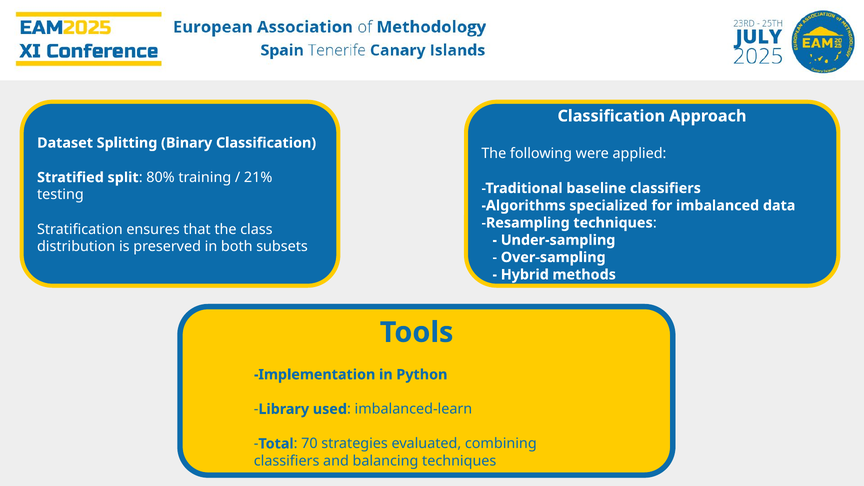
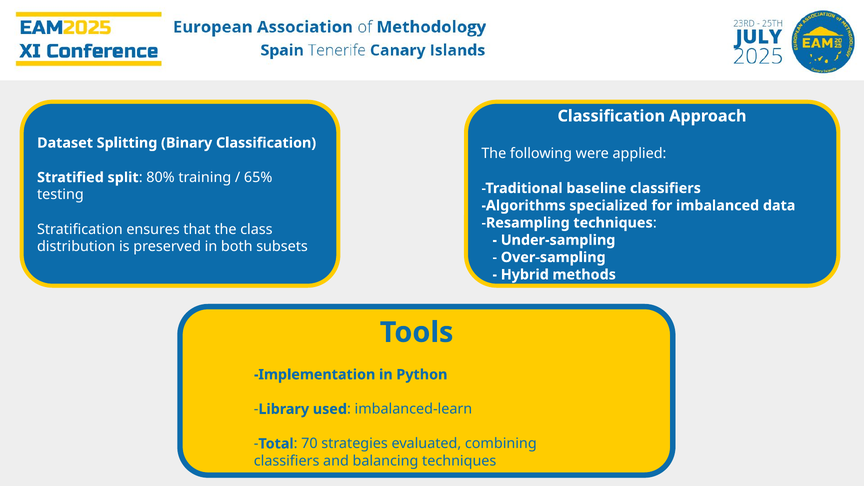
21%: 21% -> 65% (258, 177)
